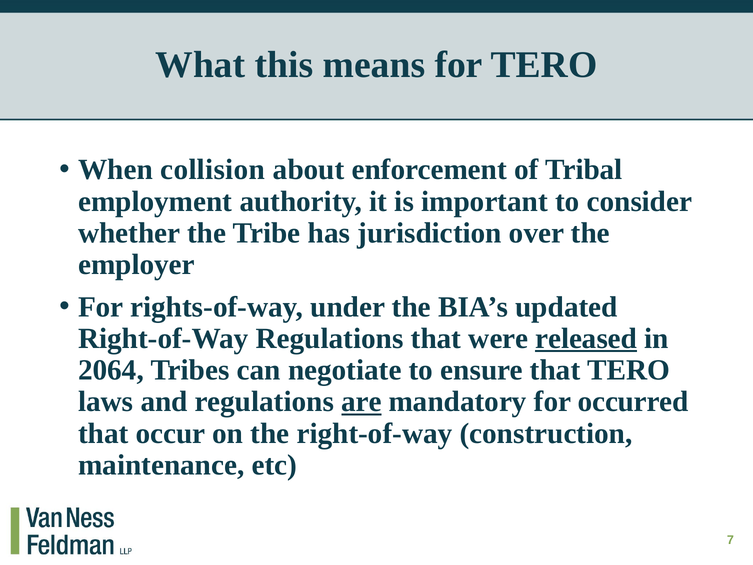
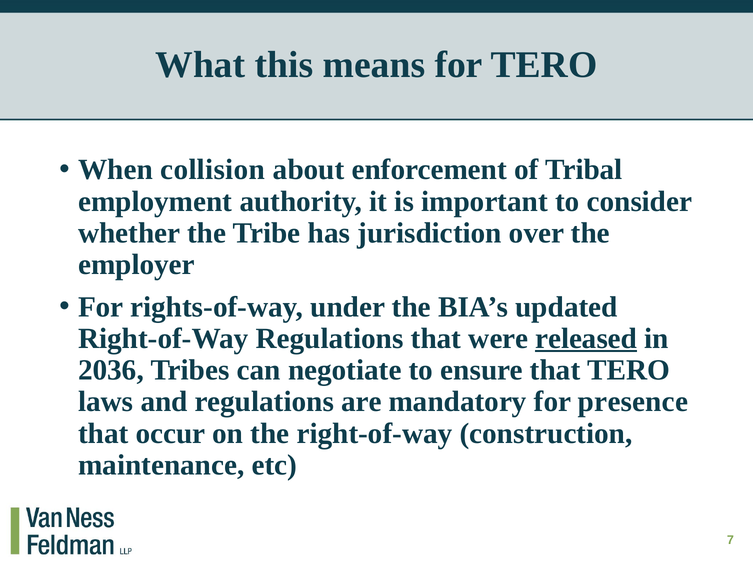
2064: 2064 -> 2036 (111, 370)
are underline: present -> none (361, 402)
occurred: occurred -> presence (633, 402)
